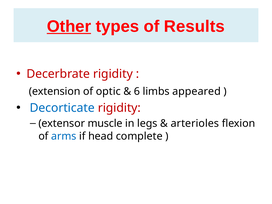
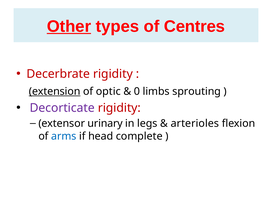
Results: Results -> Centres (194, 26)
extension underline: none -> present (55, 91)
6: 6 -> 0 (137, 91)
appeared: appeared -> sprouting (197, 91)
Decorticate colour: blue -> purple (62, 108)
muscle: muscle -> urinary (105, 123)
